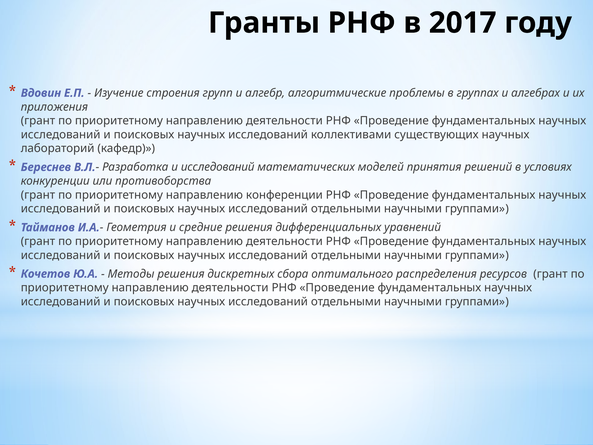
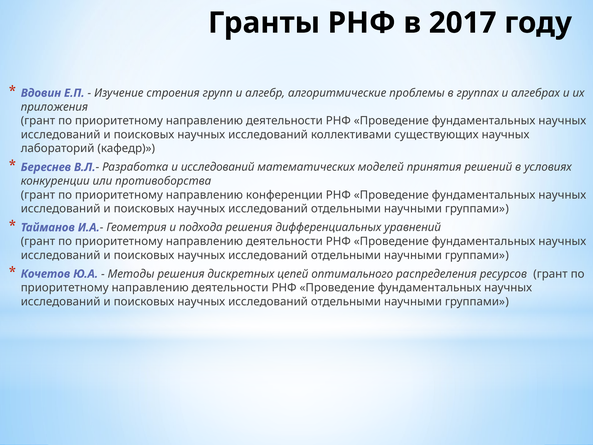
средние: средние -> подхода (201, 227)
сбора: сбора -> цепей (293, 274)
